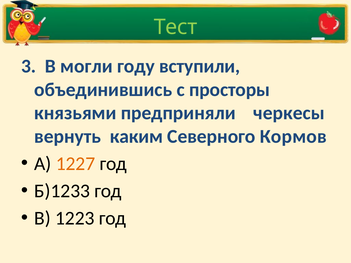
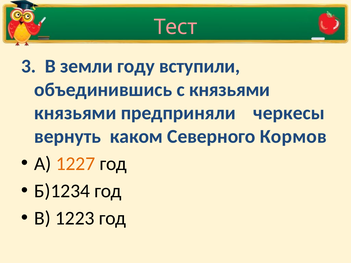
Тест colour: light green -> pink (176, 27)
могли: могли -> земли (87, 66)
с просторы: просторы -> князьями (230, 90)
каким: каким -> каком (136, 136)
Б)1233: Б)1233 -> Б)1234 (62, 191)
